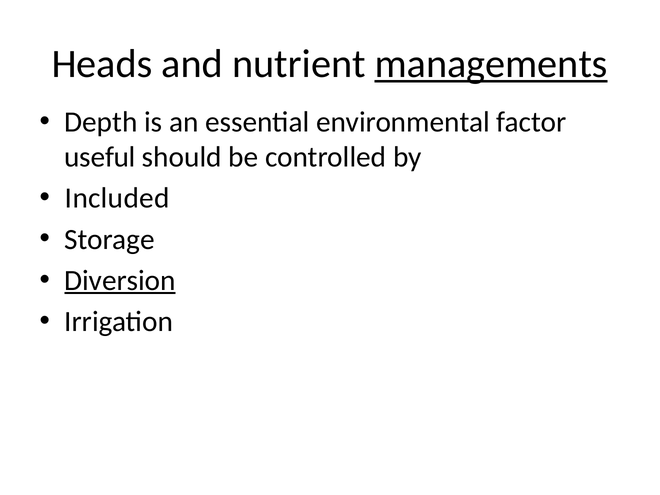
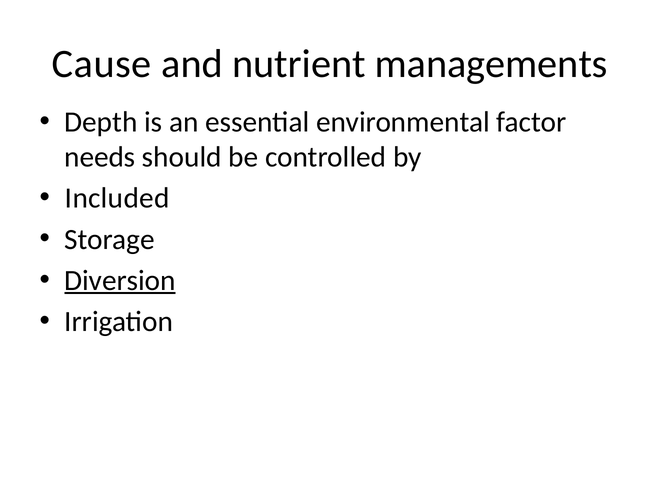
Heads: Heads -> Cause (102, 64)
managements underline: present -> none (491, 64)
useful: useful -> needs (100, 157)
